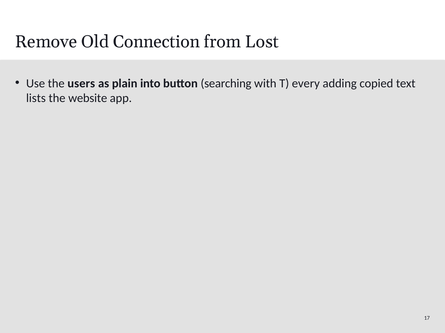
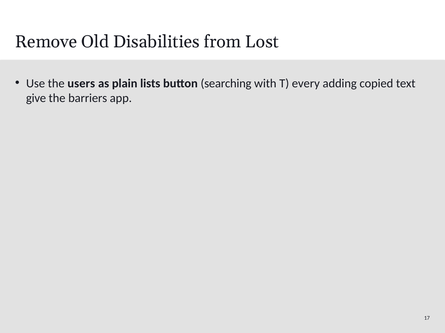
Connection: Connection -> Disabilities (156, 42)
into: into -> lists (150, 83)
lists: lists -> give (36, 98)
website: website -> barriers (88, 98)
